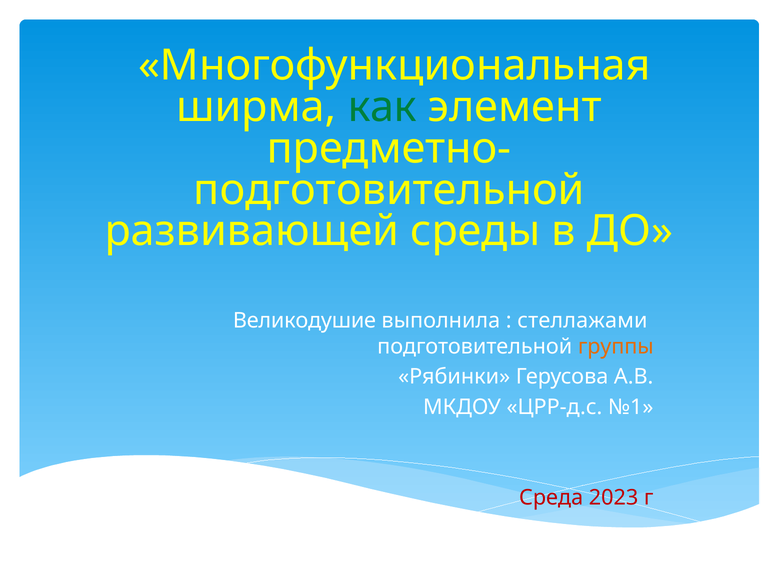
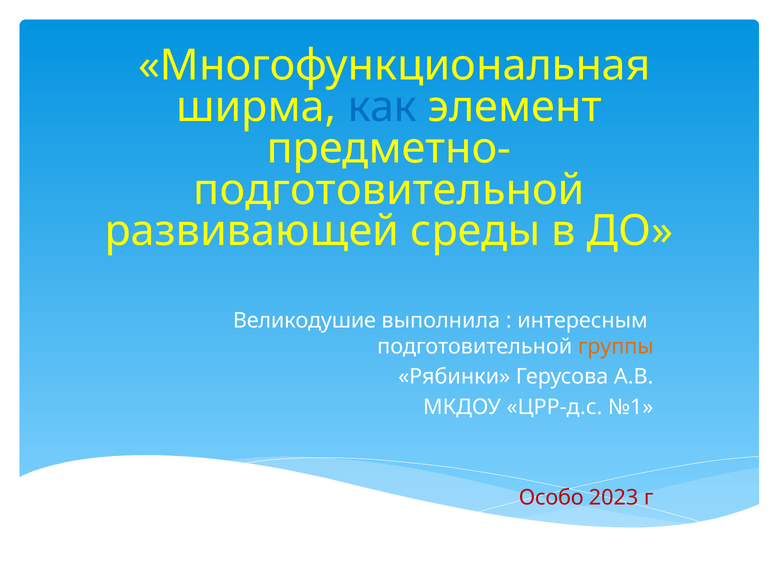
как colour: green -> blue (382, 107)
стеллажами: стеллажами -> интересным (583, 321)
Среда: Среда -> Особо (551, 498)
